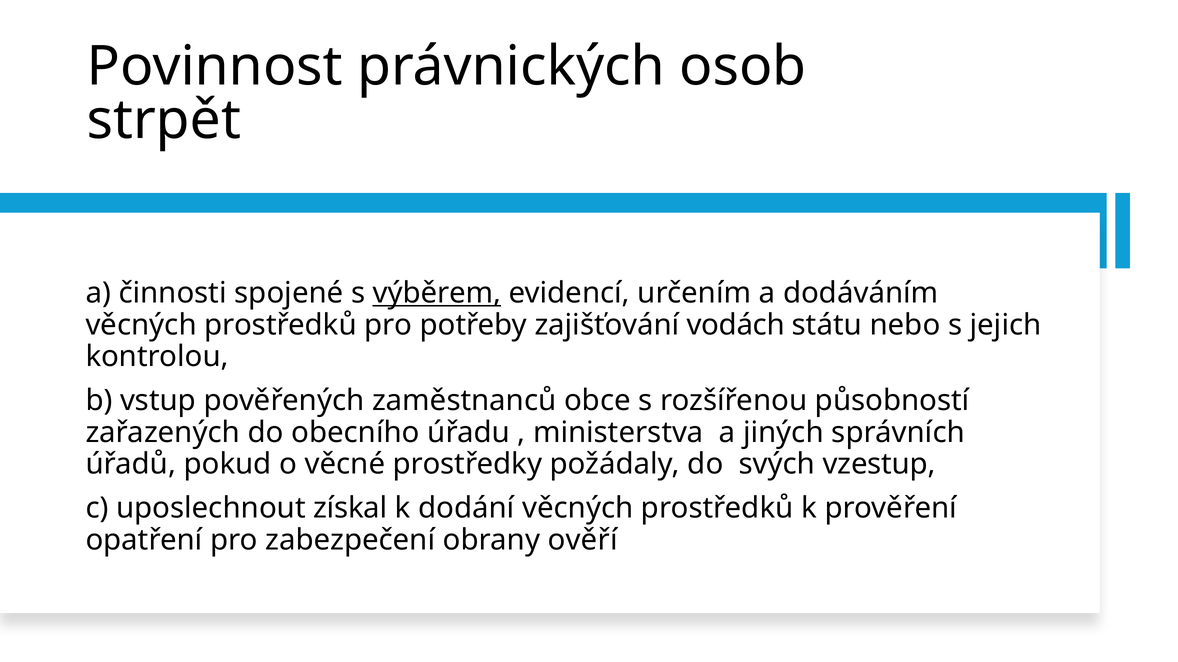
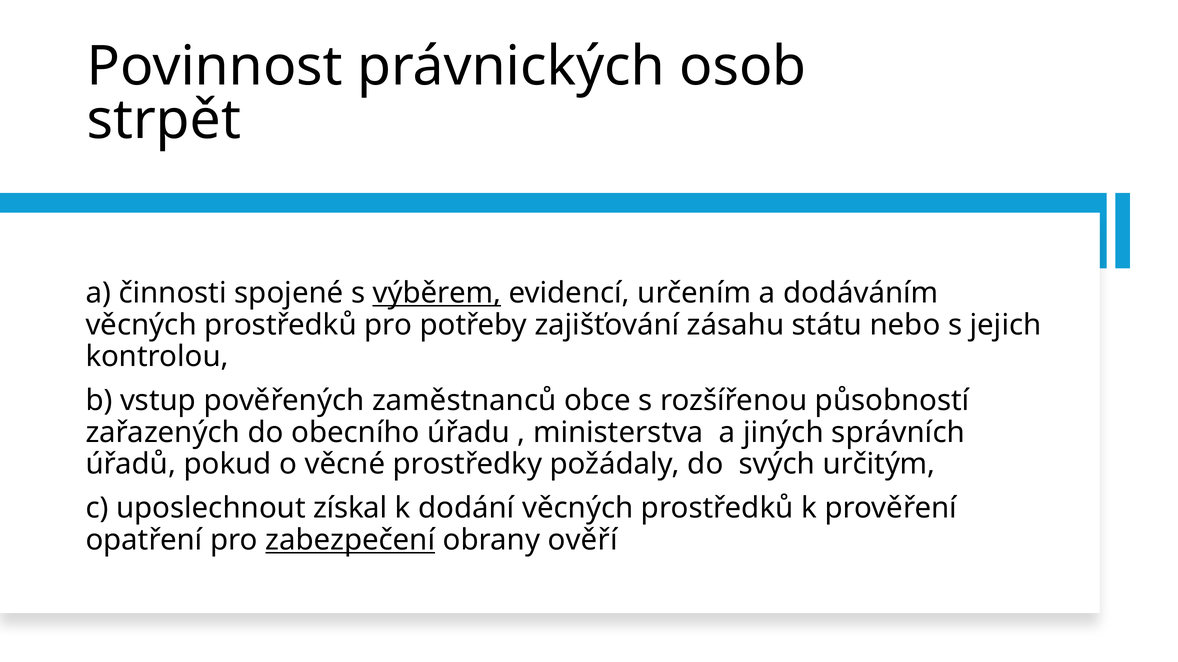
vodách: vodách -> zásahu (736, 325)
vzestup: vzestup -> určitým (879, 465)
zabezpečení underline: none -> present (350, 541)
